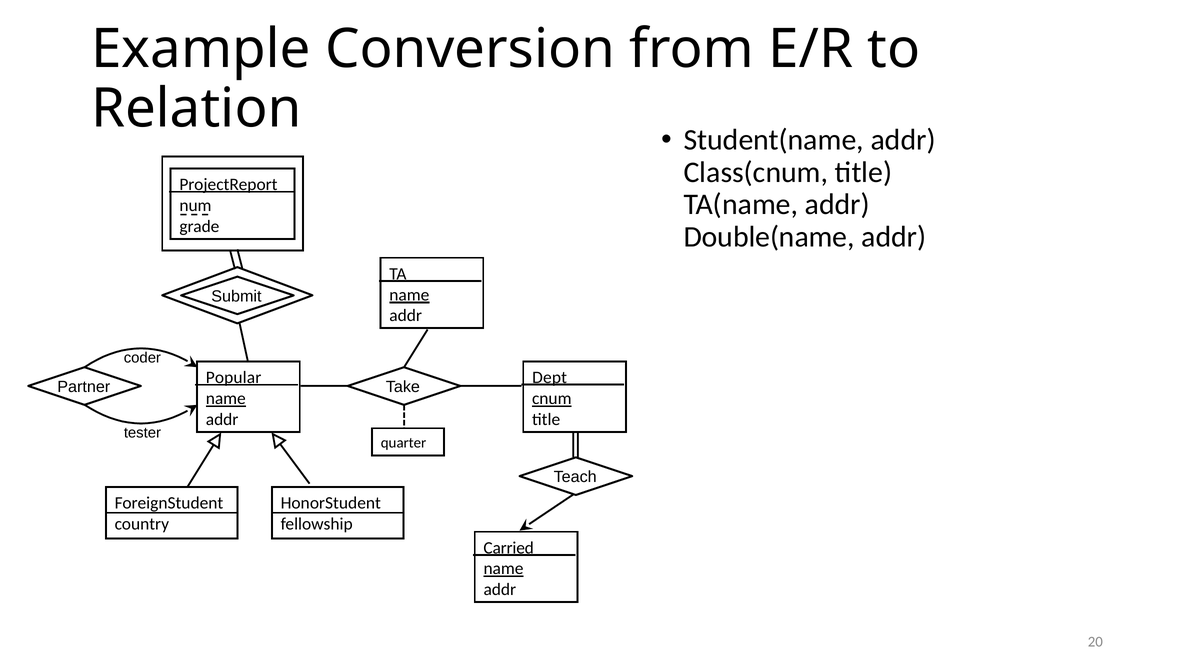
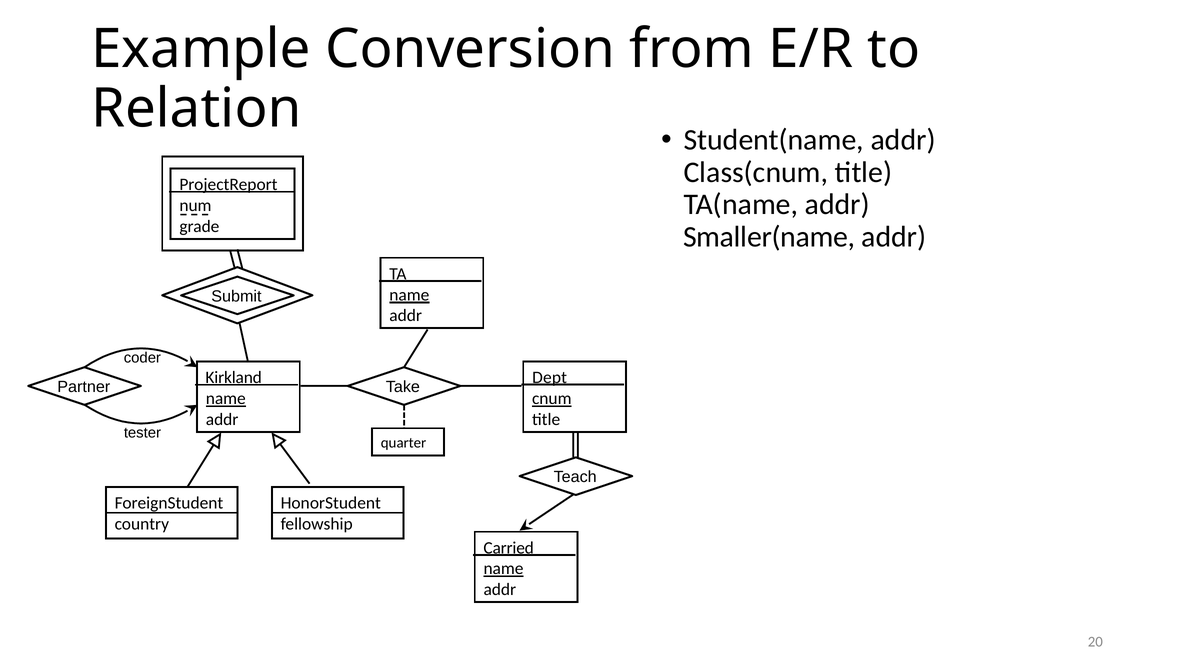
Double(name: Double(name -> Smaller(name (769, 237)
Popular: Popular -> Kirkland (234, 378)
